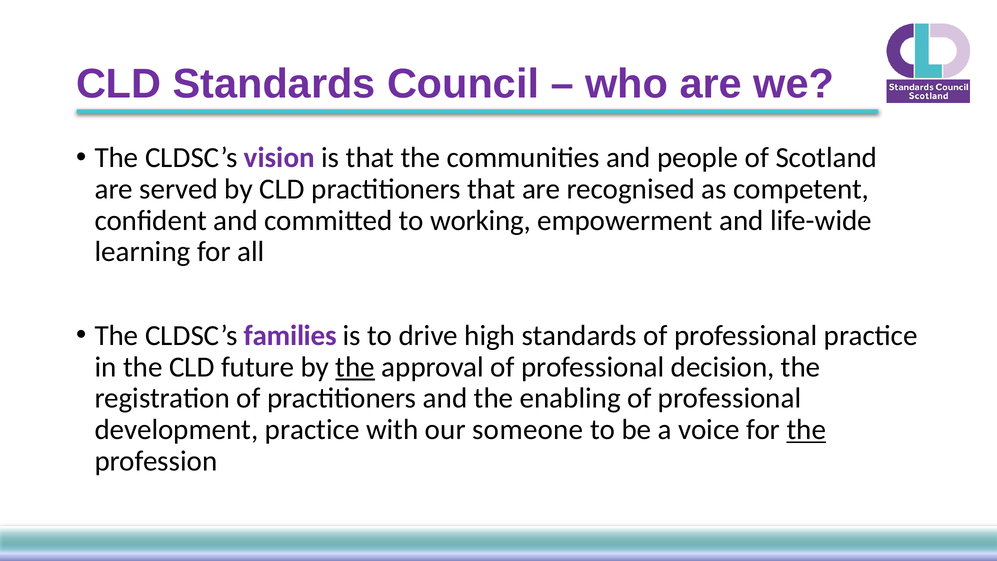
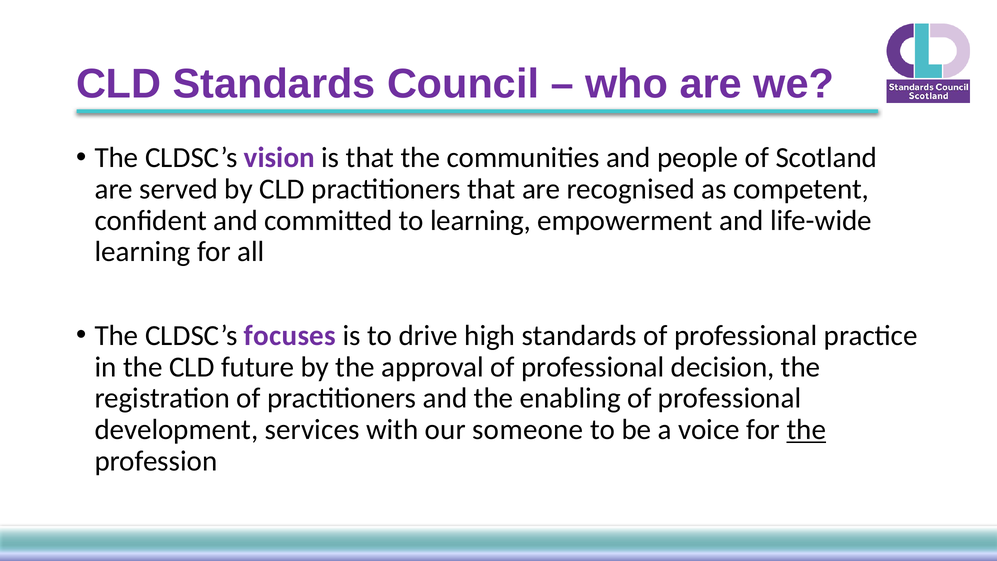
to working: working -> learning (481, 220)
families: families -> focuses (290, 335)
the underline: present -> none (355, 367)
development practice: practice -> services (312, 430)
